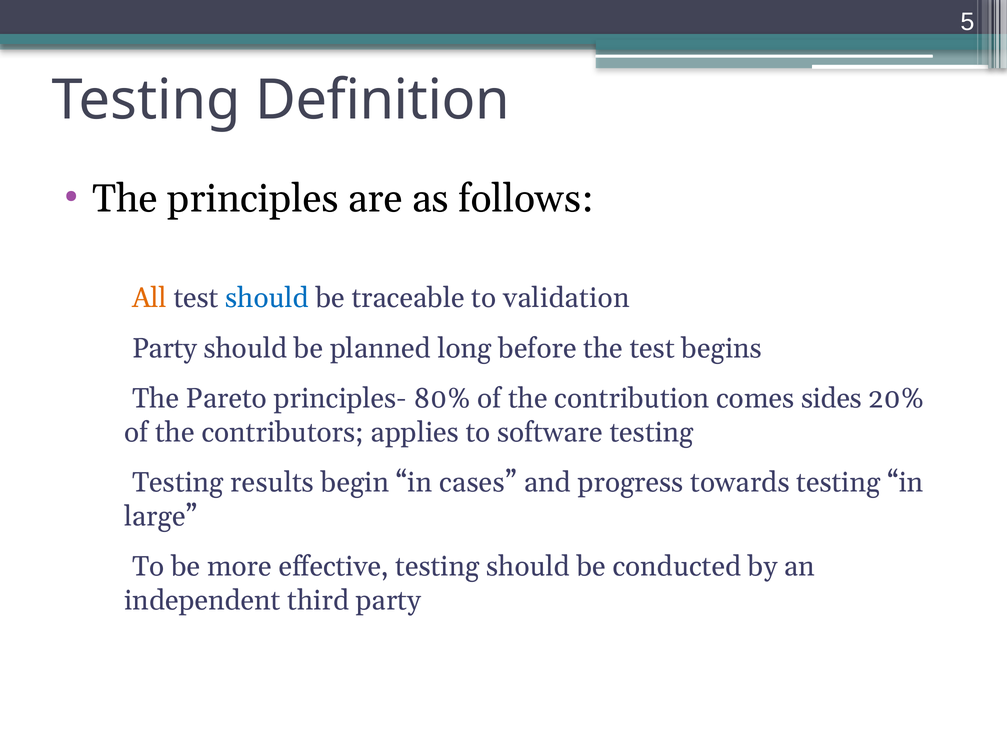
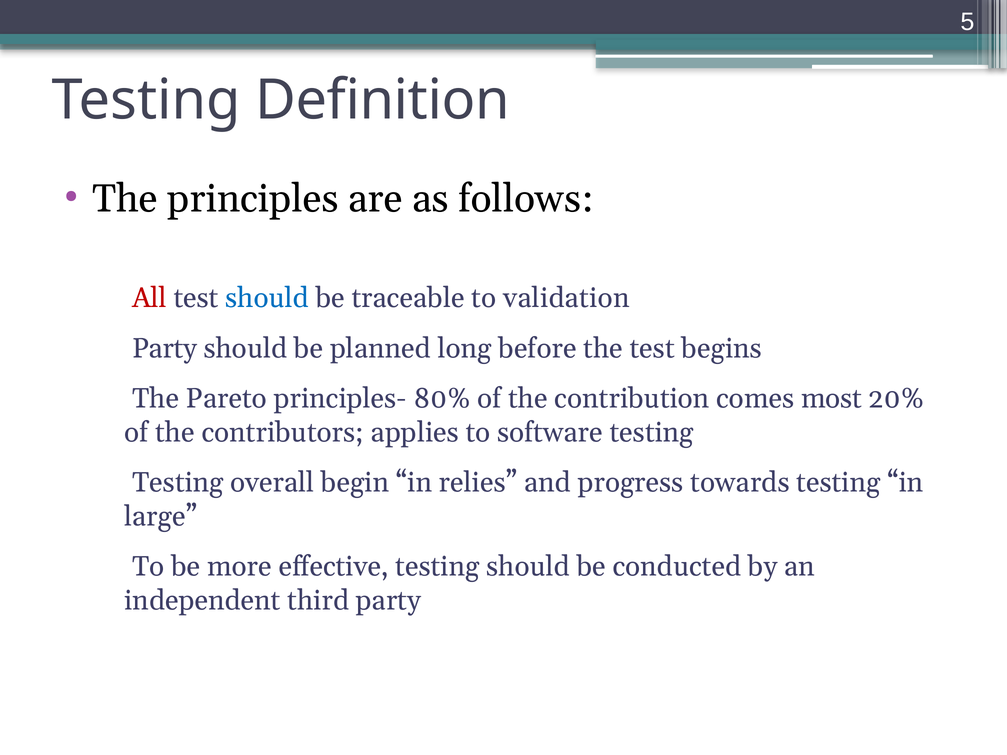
All colour: orange -> red (149, 298)
sides: sides -> most (831, 399)
results: results -> overall (272, 483)
cases: cases -> relies (478, 483)
